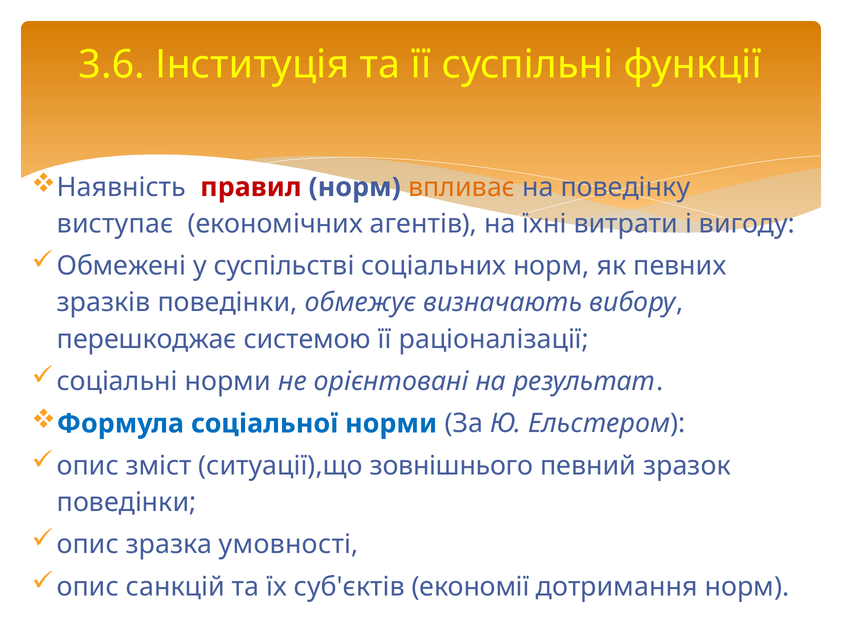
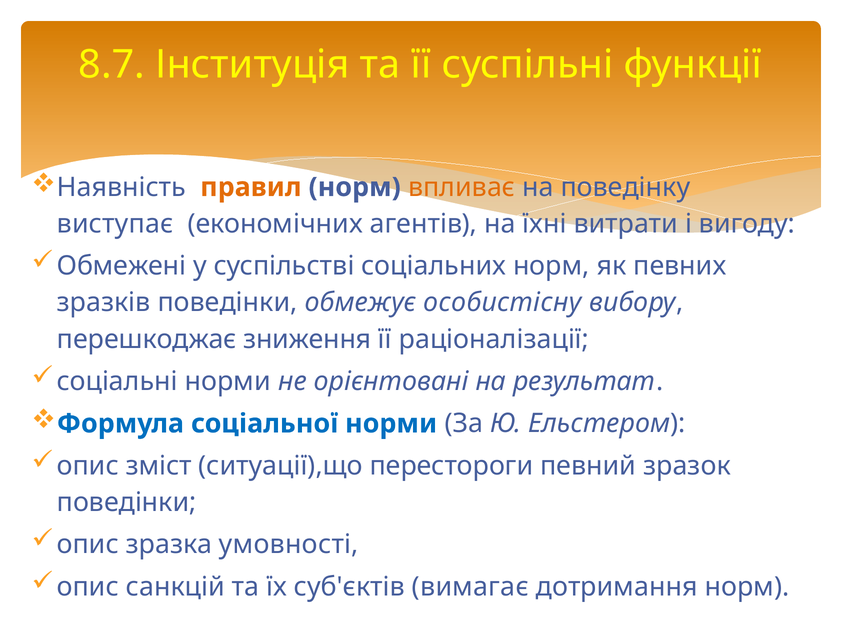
3.6: 3.6 -> 8.7 (112, 65)
правил colour: red -> orange (251, 187)
визначають: визначають -> особистісну (503, 302)
системою: системою -> зниження (307, 339)
зовнішнього: зовнішнього -> перестороги (451, 466)
економії: економії -> вимагає (470, 587)
